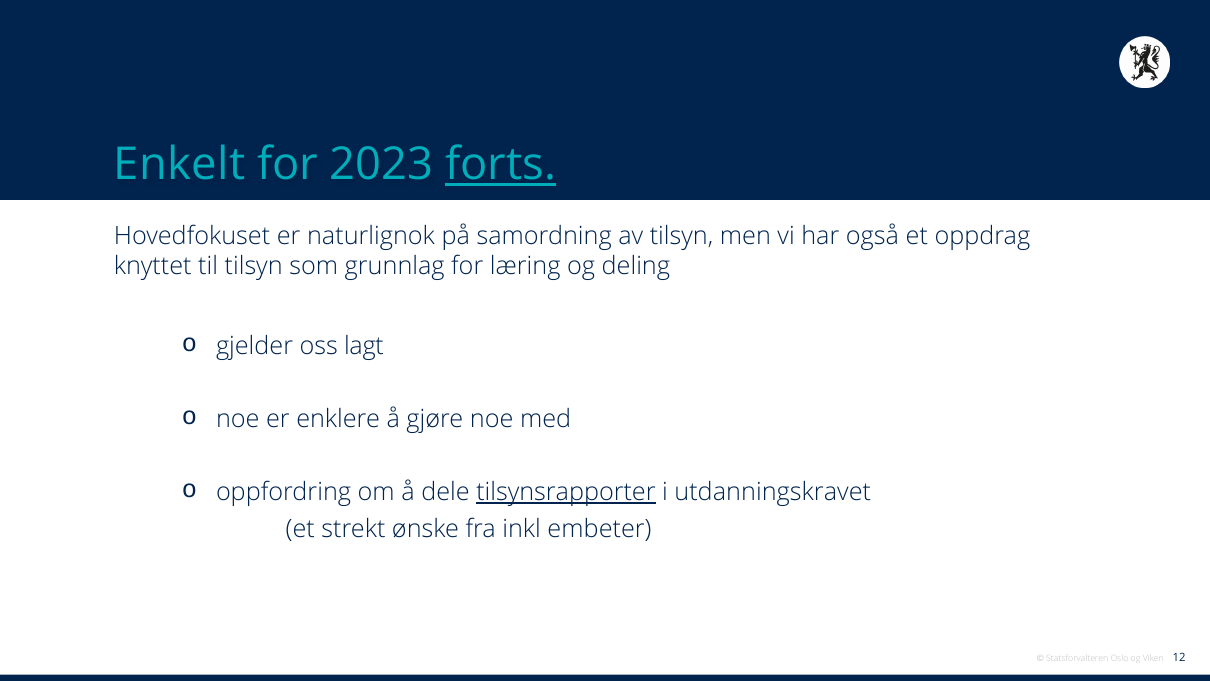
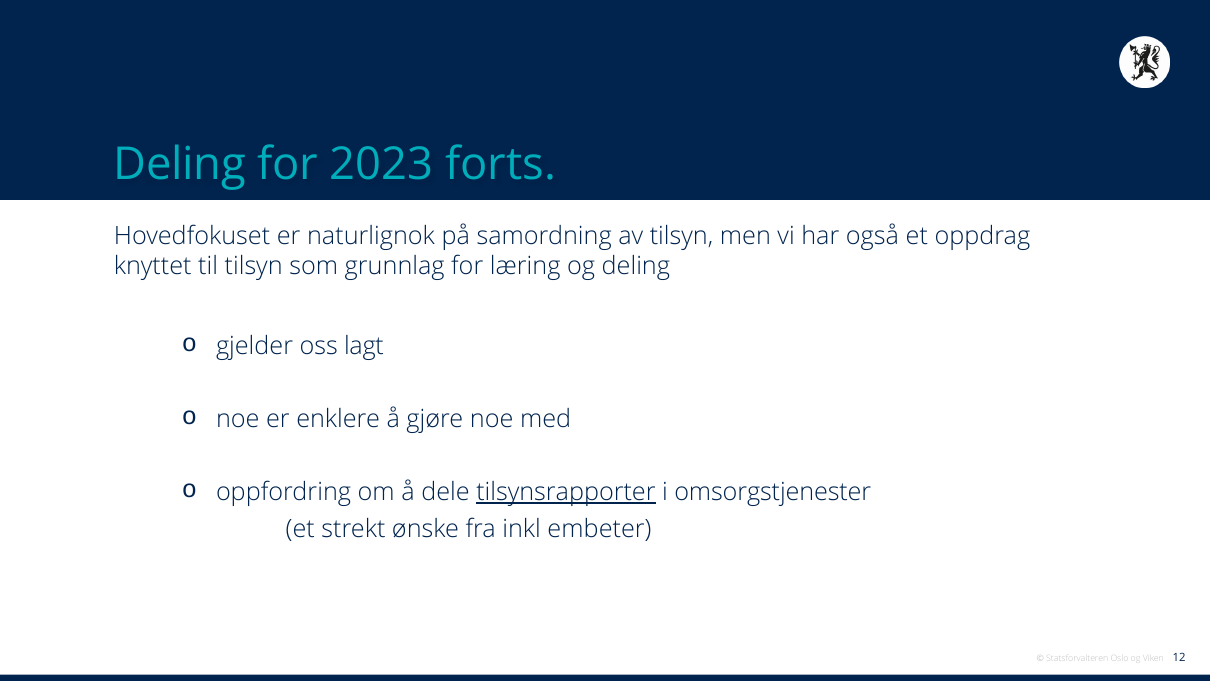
Enkelt: Enkelt -> Deling (180, 165)
forts underline: present -> none (501, 165)
utdanningskravet: utdanningskravet -> omsorgstjenester (773, 492)
